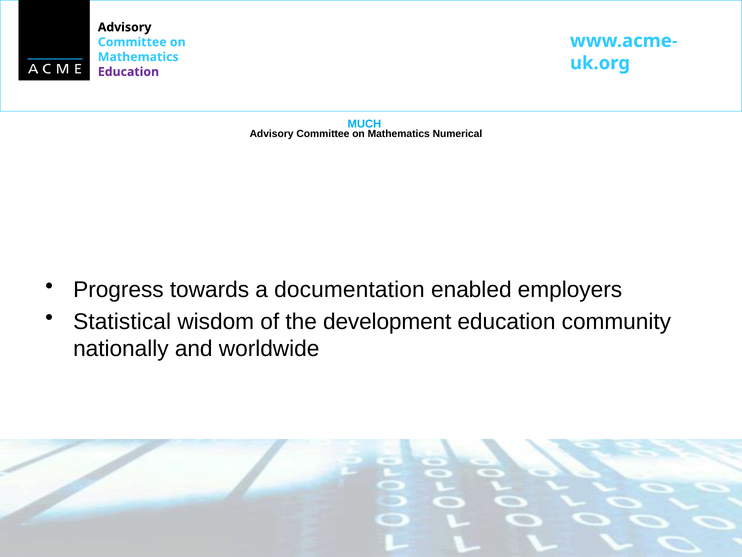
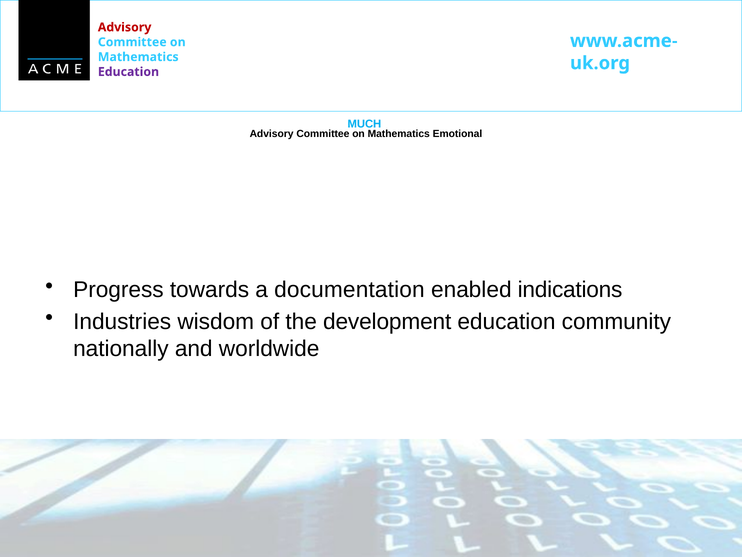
Advisory colour: black -> red (125, 27)
Numerical: Numerical -> Emotional (457, 134)
employers: employers -> indications (570, 290)
Statistical: Statistical -> Industries (122, 321)
